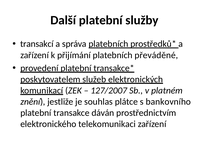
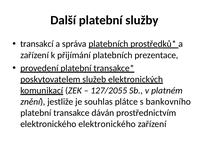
převáděné: převáděné -> prezentace (156, 55)
127/2007: 127/2007 -> 127/2055 (109, 90)
elektronického telekomunikaci: telekomunikaci -> elektronického (107, 124)
